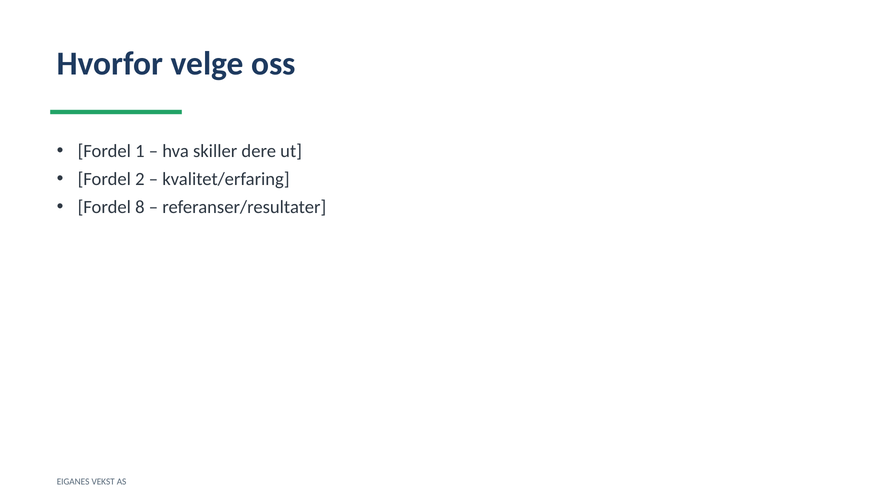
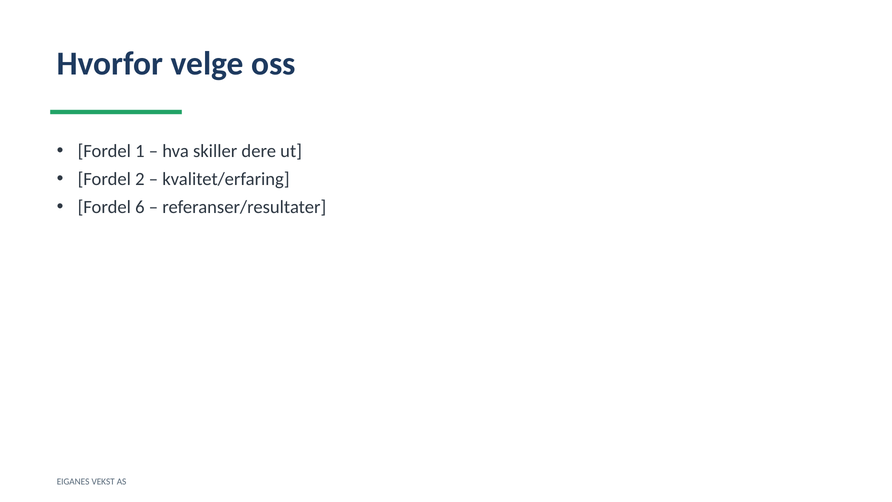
8: 8 -> 6 (140, 207)
